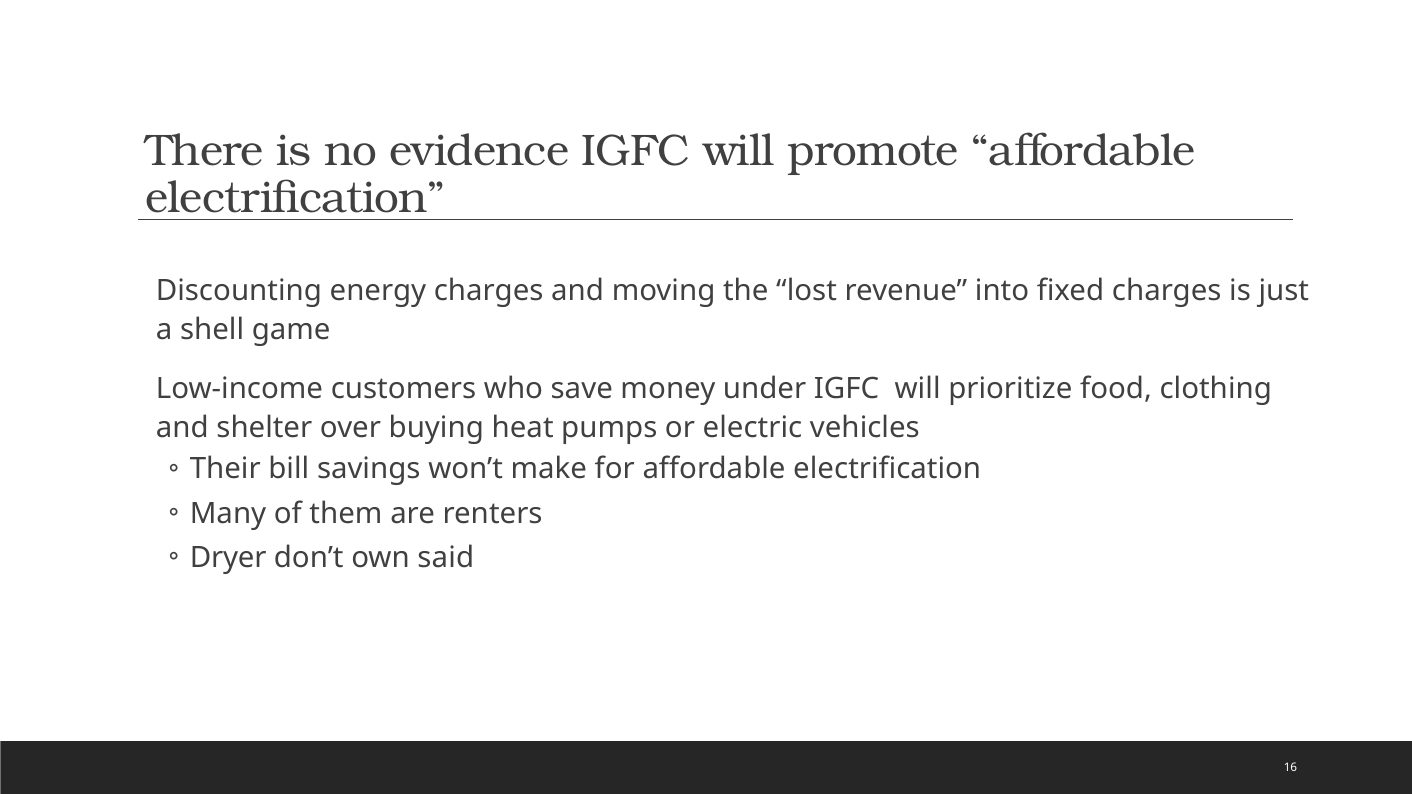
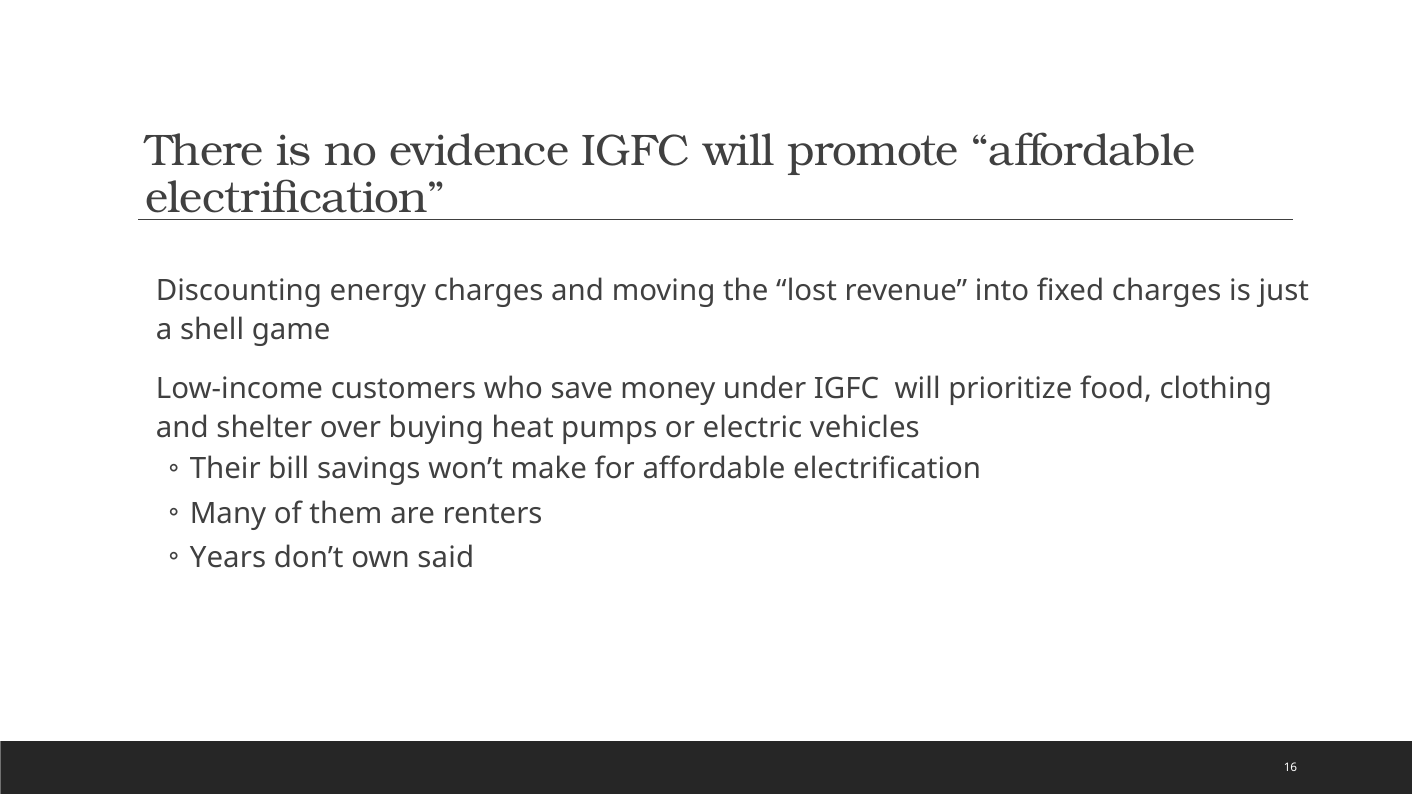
Dryer: Dryer -> Years (228, 558)
